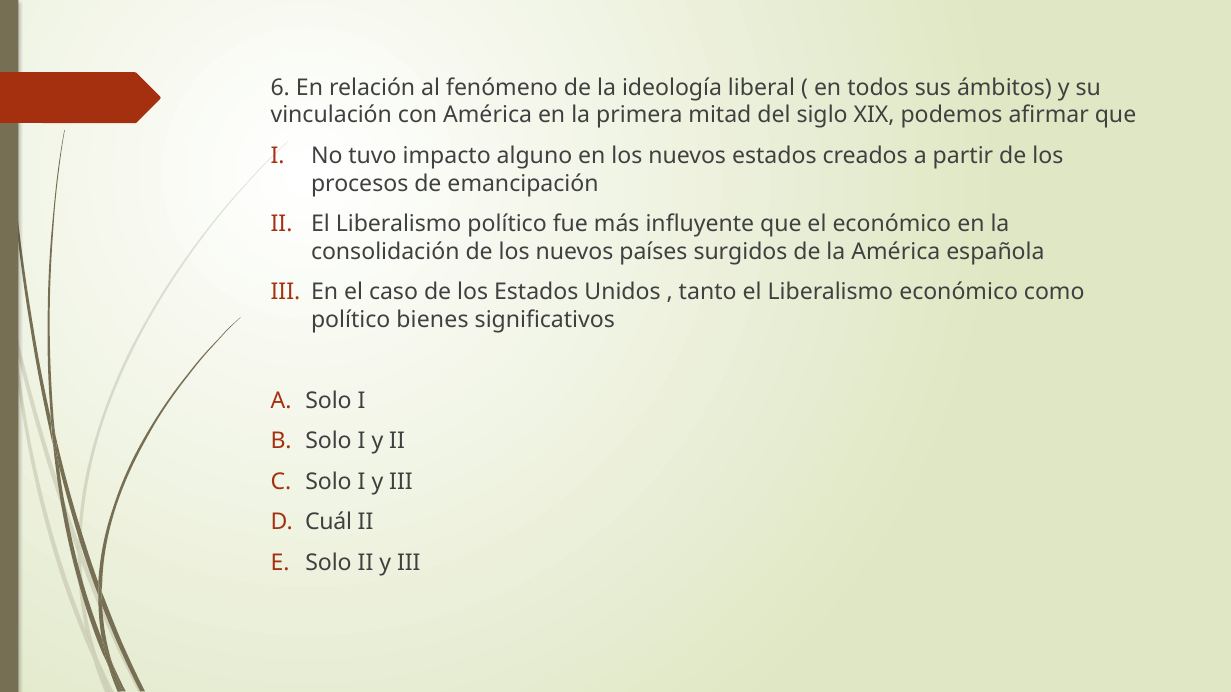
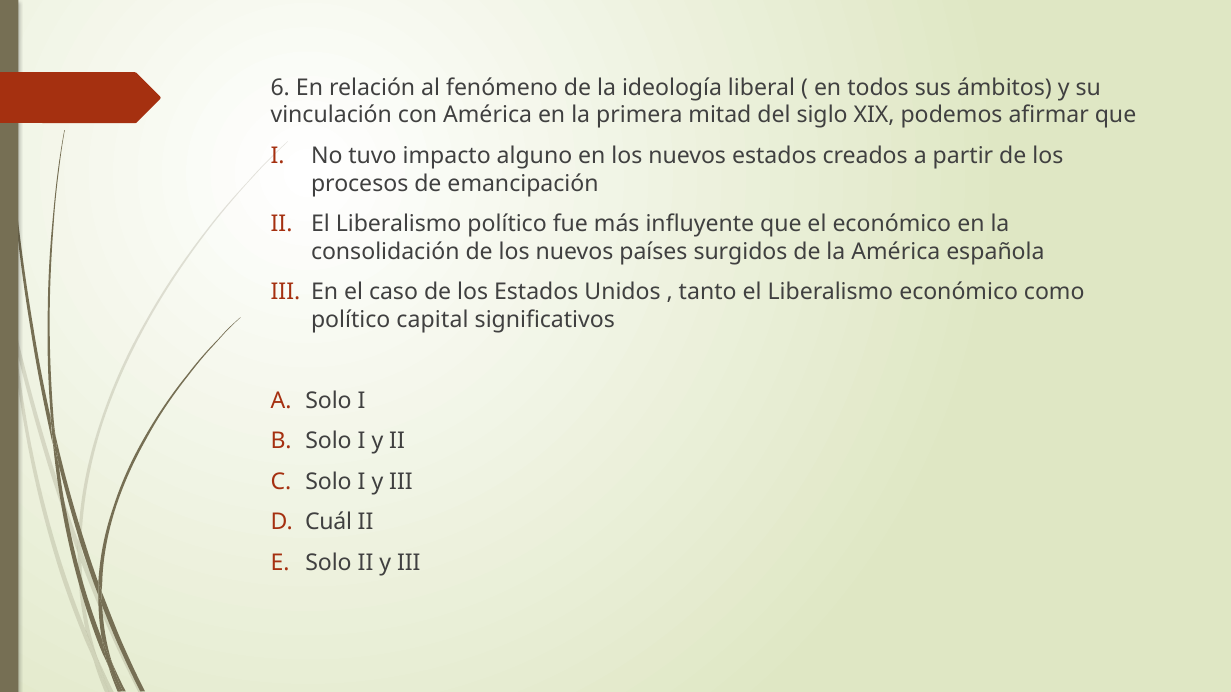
bienes: bienes -> capital (432, 320)
